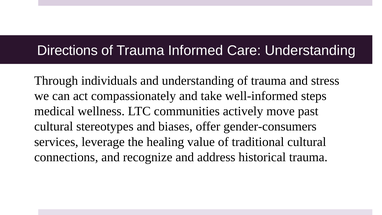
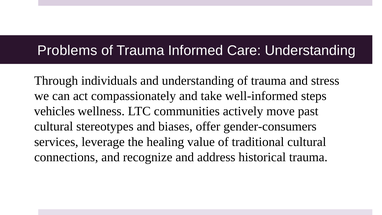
Directions: Directions -> Problems (67, 51)
medical: medical -> vehicles (54, 111)
